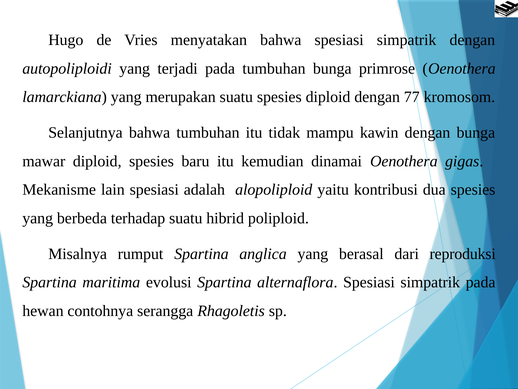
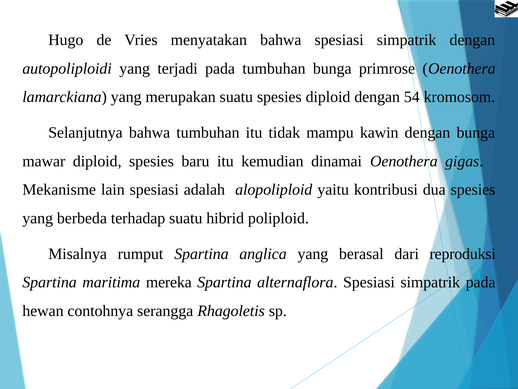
77: 77 -> 54 (412, 97)
evolusi: evolusi -> mereka (169, 282)
